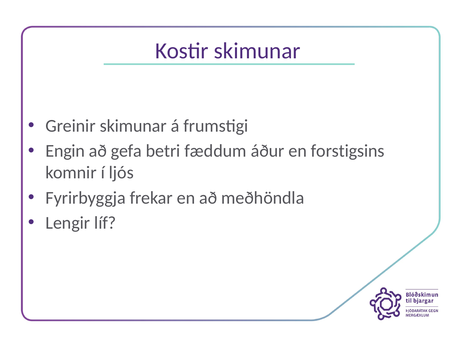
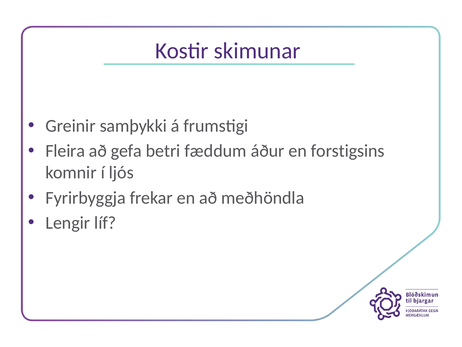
Greinir skimunar: skimunar -> samþykki (133, 126)
Engin: Engin -> Fleira (65, 151)
